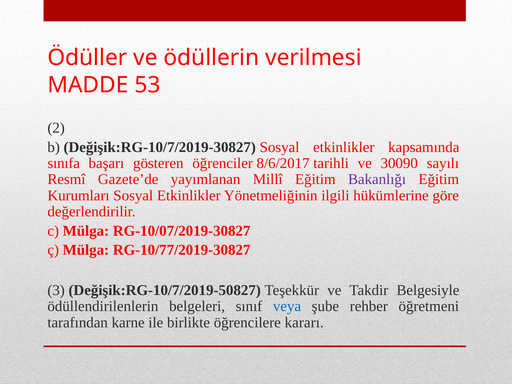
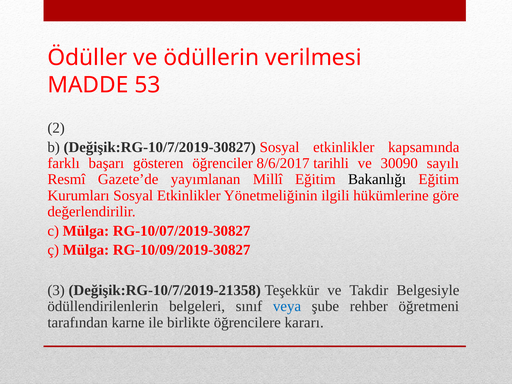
sınıfa: sınıfa -> farklı (64, 163)
Bakanlığı colour: purple -> black (377, 179)
RG-10/77/2019-30827: RG-10/77/2019-30827 -> RG-10/09/2019-30827 (182, 250)
Değişik:RG-10/7/2019-50827: Değişik:RG-10/7/2019-50827 -> Değişik:RG-10/7/2019-21358 (165, 290)
